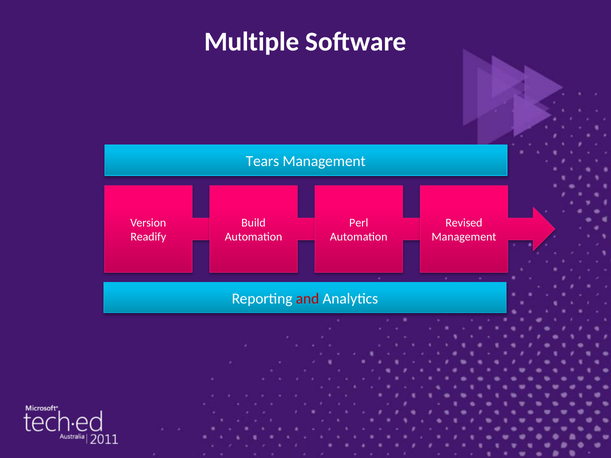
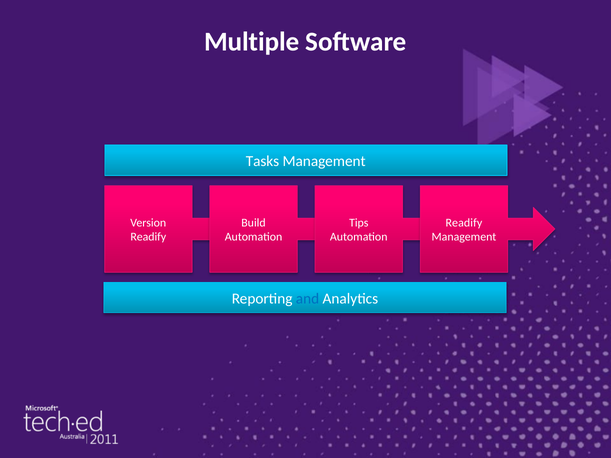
Tears: Tears -> Tasks (263, 161)
Perl: Perl -> Tips (359, 223)
Revised: Revised -> Readify (464, 223)
and colour: red -> blue (308, 299)
